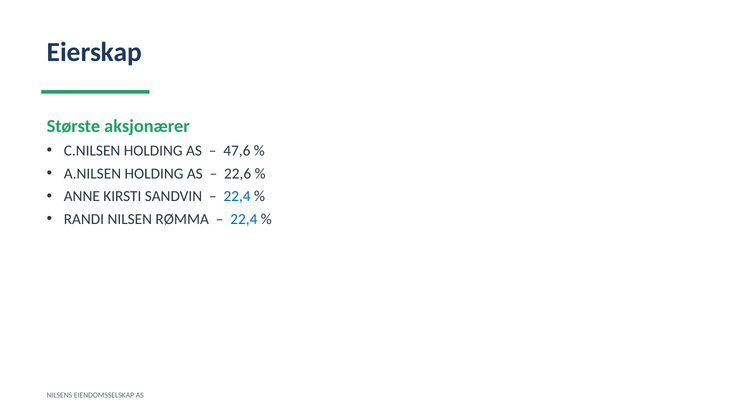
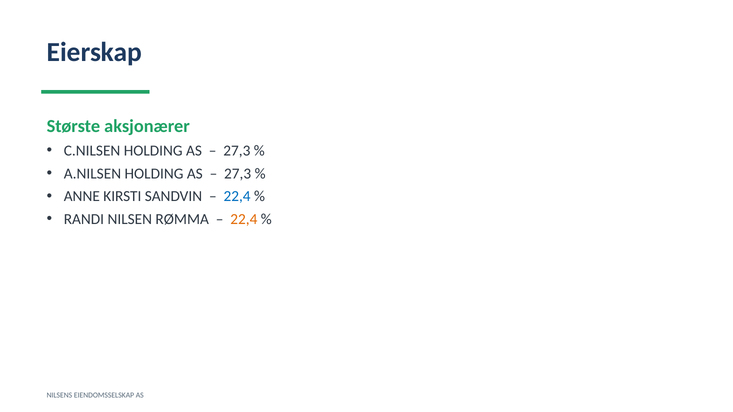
47,6: 47,6 -> 27,3 (237, 151)
22,6: 22,6 -> 27,3 (238, 174)
22,4 colour: blue -> orange (244, 219)
